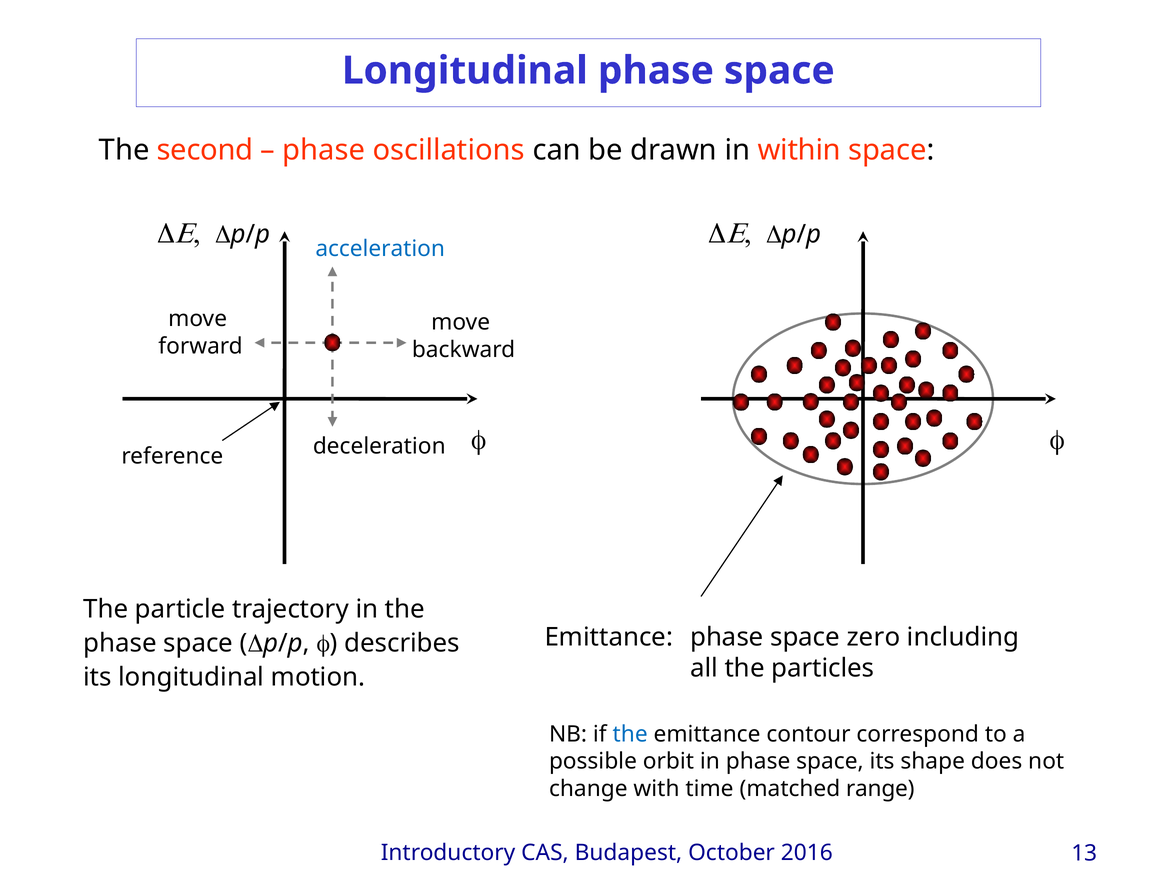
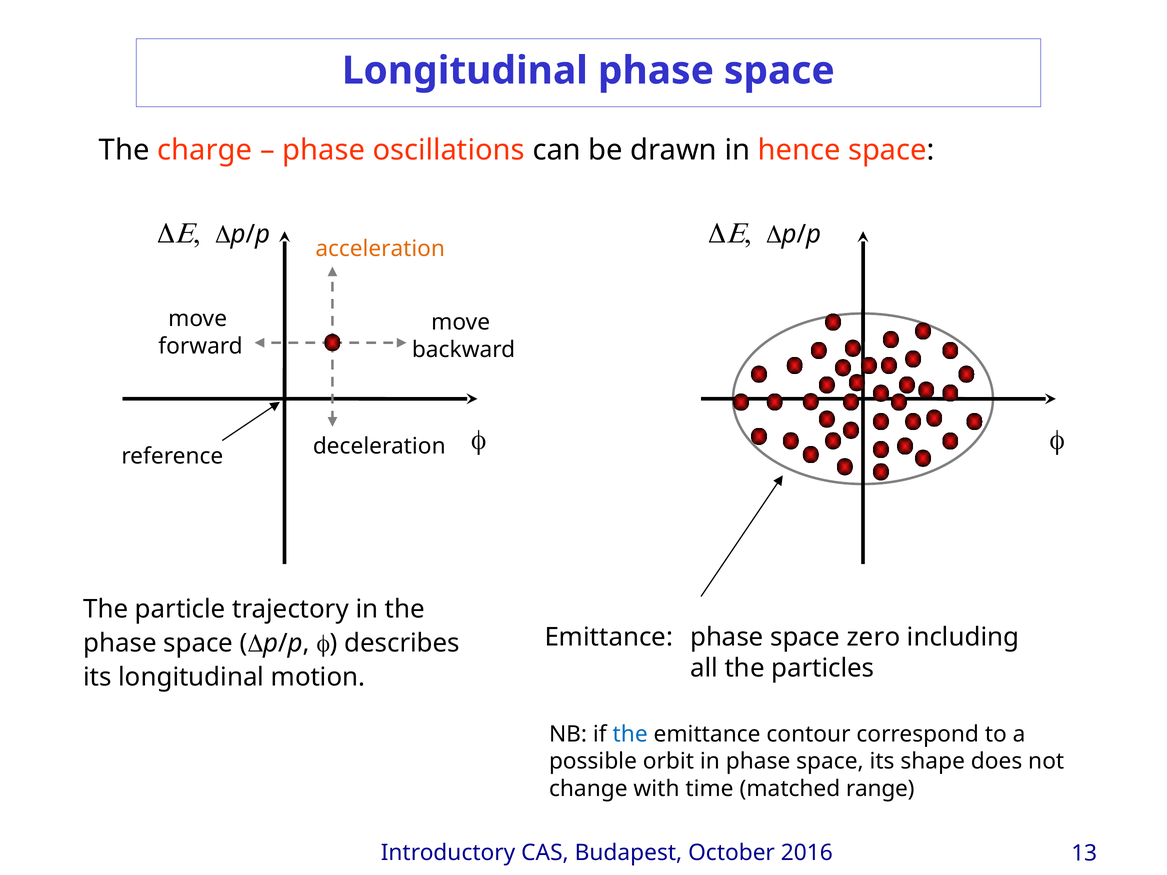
second: second -> charge (205, 150)
within: within -> hence (799, 150)
acceleration colour: blue -> orange (380, 249)
